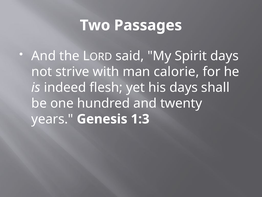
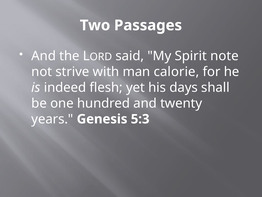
Spirit days: days -> note (224, 56)
1:3: 1:3 -> 5:3 (140, 119)
